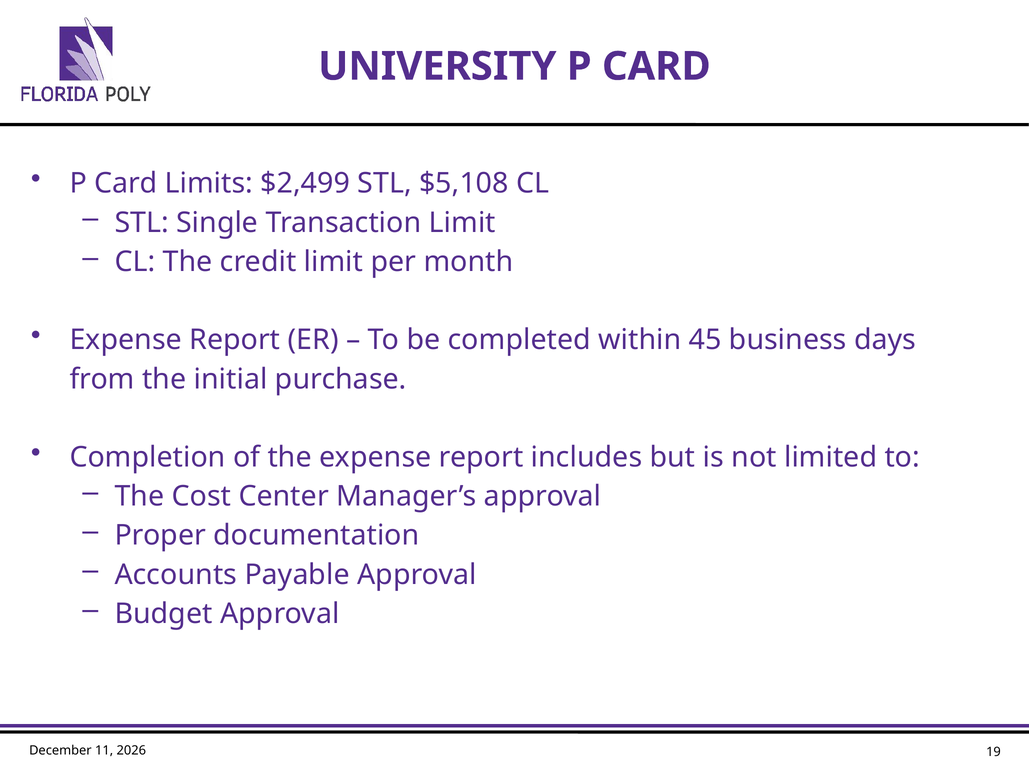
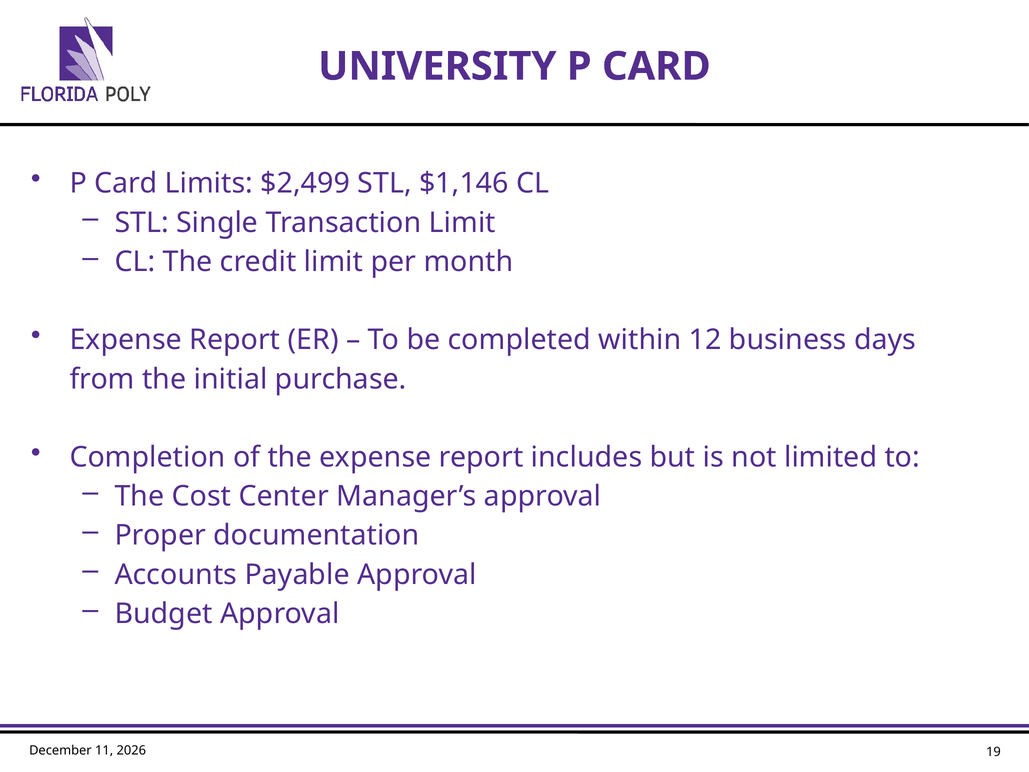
$5,108: $5,108 -> $1,146 (464, 183)
45: 45 -> 12 (705, 340)
